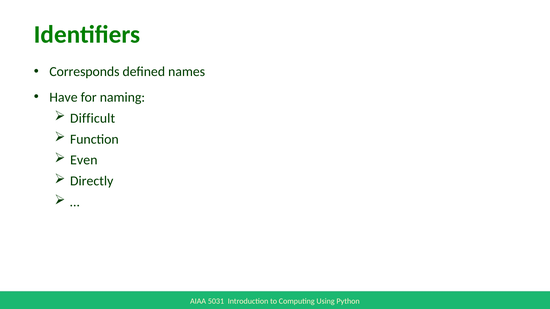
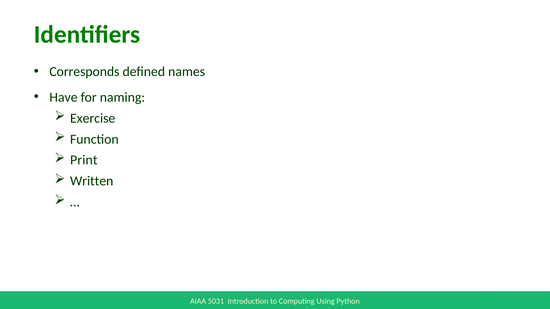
Difficult: Difficult -> Exercise (93, 118)
Even: Even -> Print (84, 160)
Directly: Directly -> Written (92, 181)
